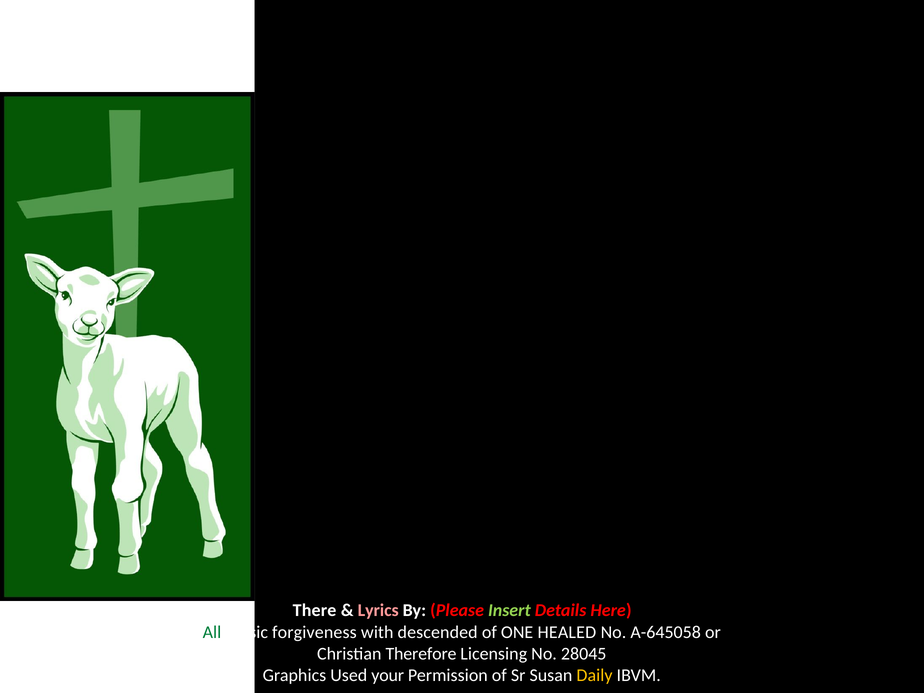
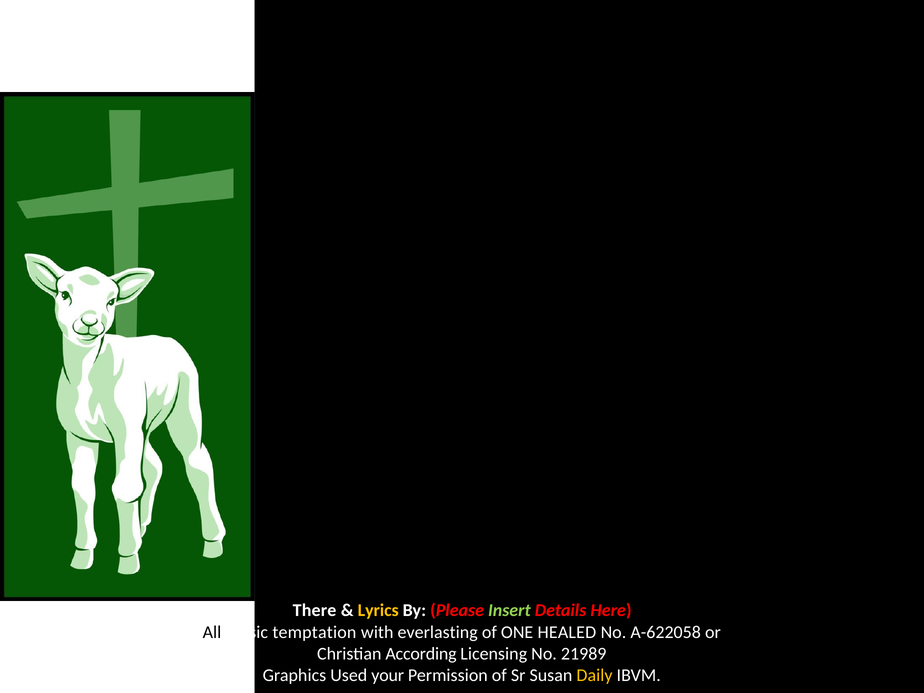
Lyrics colour: pink -> yellow (378, 611)
All colour: green -> black (212, 632)
forgiveness: forgiveness -> temptation (314, 632)
descended: descended -> everlasting (438, 632)
A-645058: A-645058 -> A-622058 (666, 632)
Therefore: Therefore -> According (421, 654)
28045: 28045 -> 21989 (584, 654)
